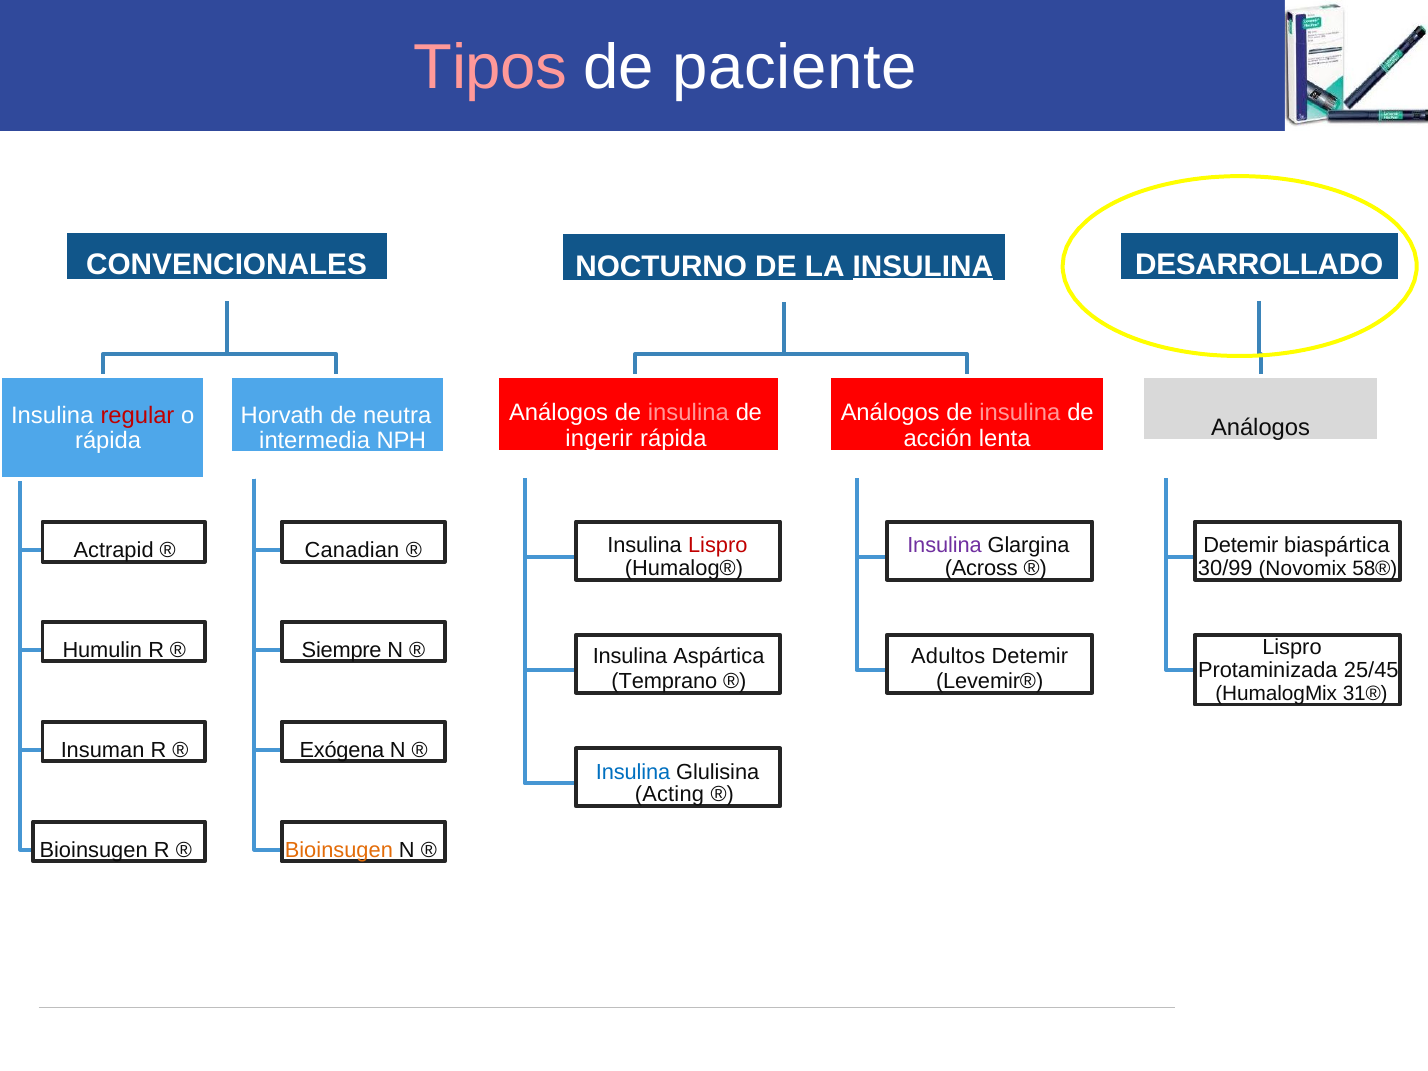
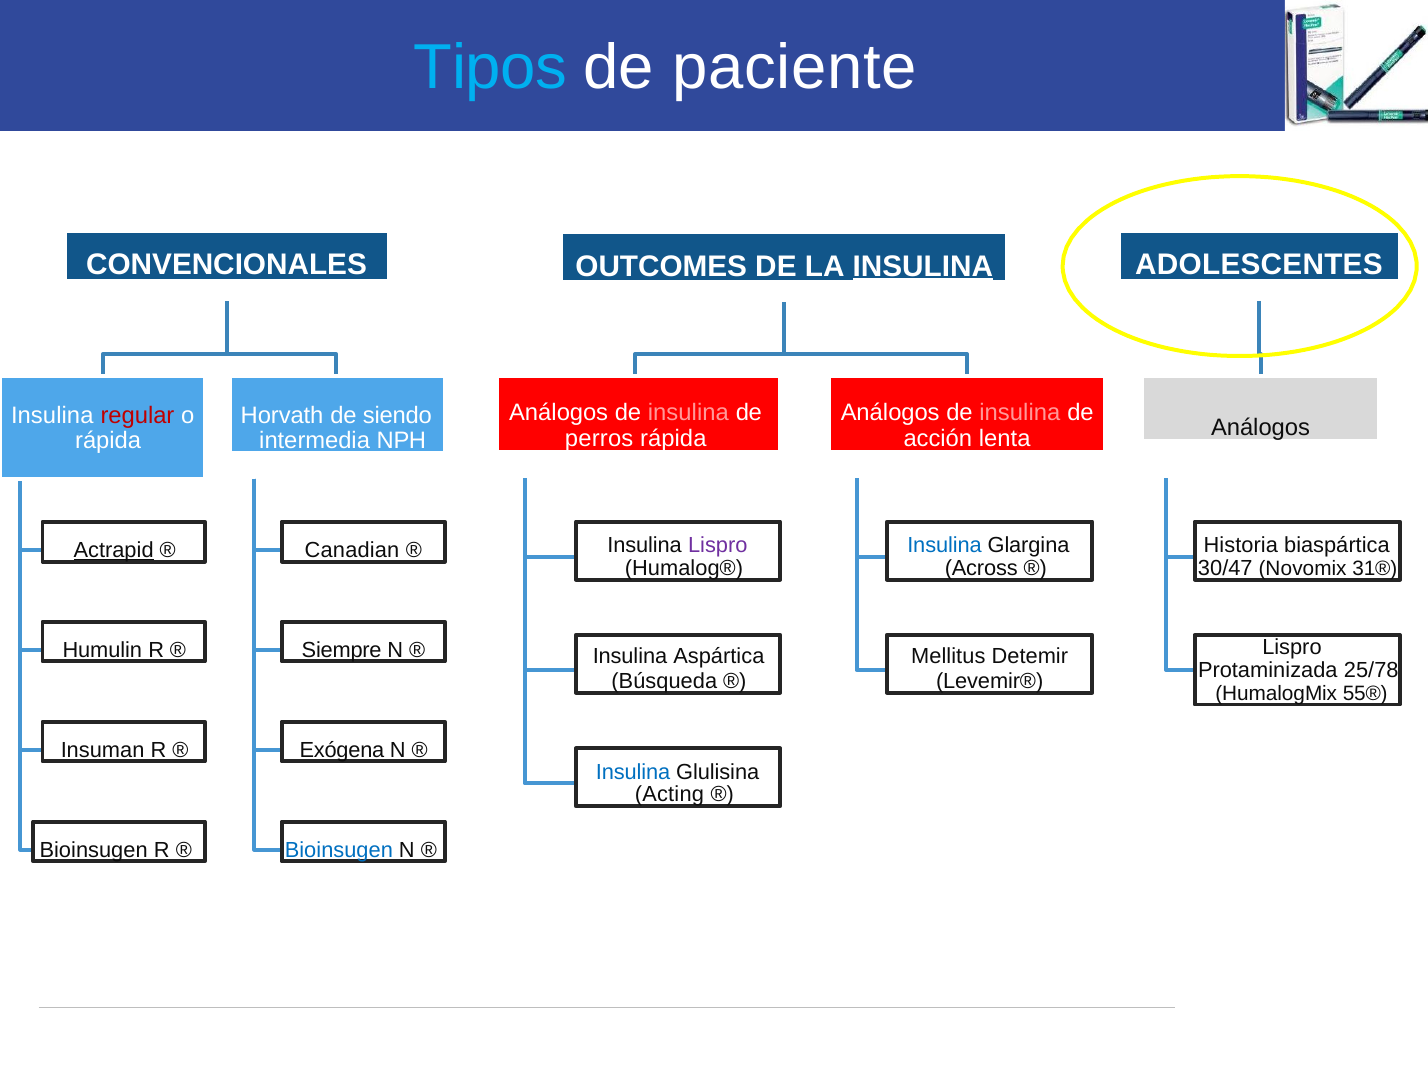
Tipos colour: pink -> light blue (490, 68)
DESARROLLADO: DESARROLLADO -> ADOLESCENTES (1259, 265)
NOCTURNO: NOCTURNO -> OUTCOMES (661, 266)
neutra: neutra -> siendo (397, 416)
ingerir: ingerir -> perros (599, 439)
Lispro colour: red -> purple (718, 546)
Insulina colour: purple -> blue (945, 546)
Detemir: Detemir -> Historia (1241, 546)
Actrapid underline: none -> present (114, 550)
30/99: 30/99 -> 30/47 (1225, 568)
58®: 58® -> 31® (1375, 568)
Adultos: Adultos -> Mellitus (948, 657)
25/45: 25/45 -> 25/78 (1371, 670)
Temprano: Temprano -> Búsqueda (664, 681)
31®: 31® -> 55® (1365, 693)
Bioinsugen colour: orange -> blue (339, 850)
